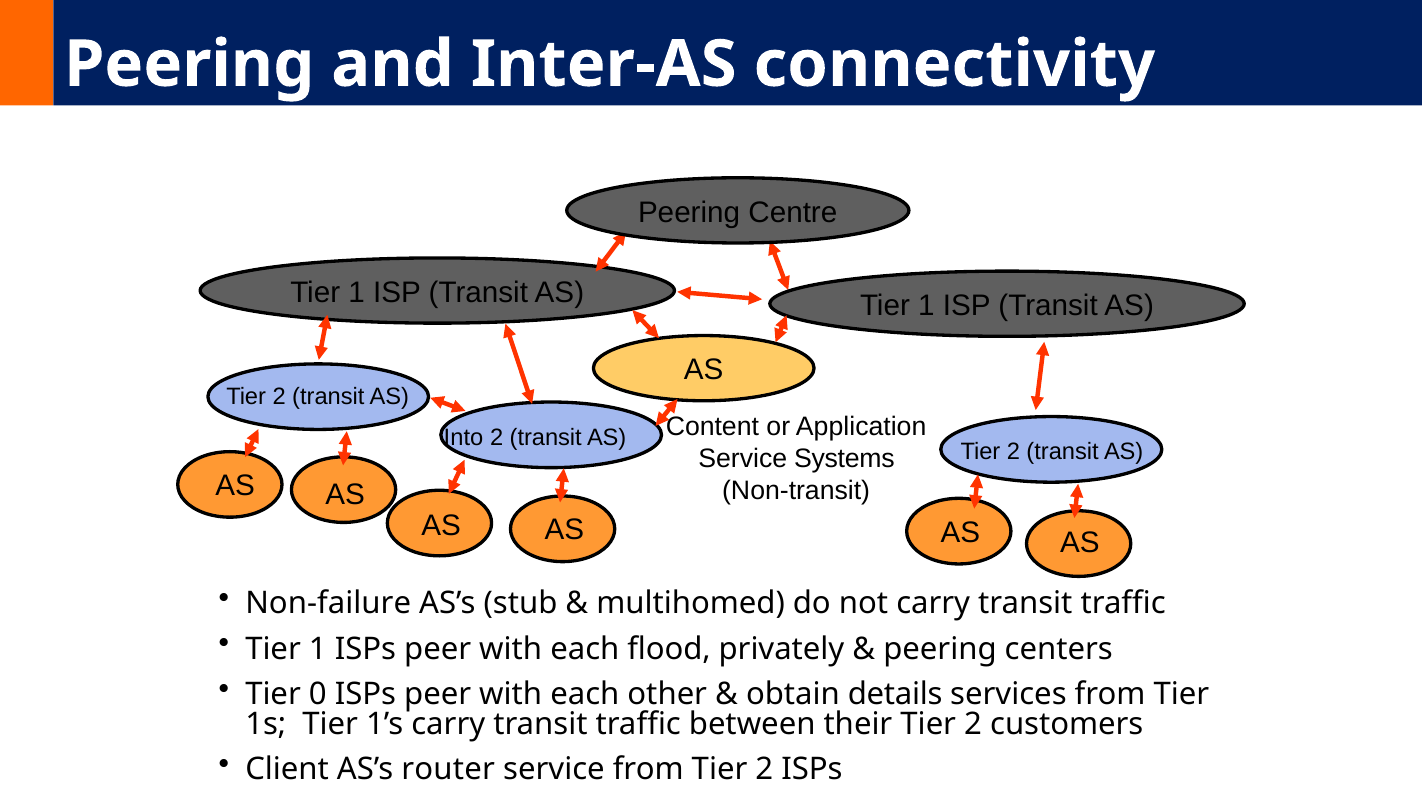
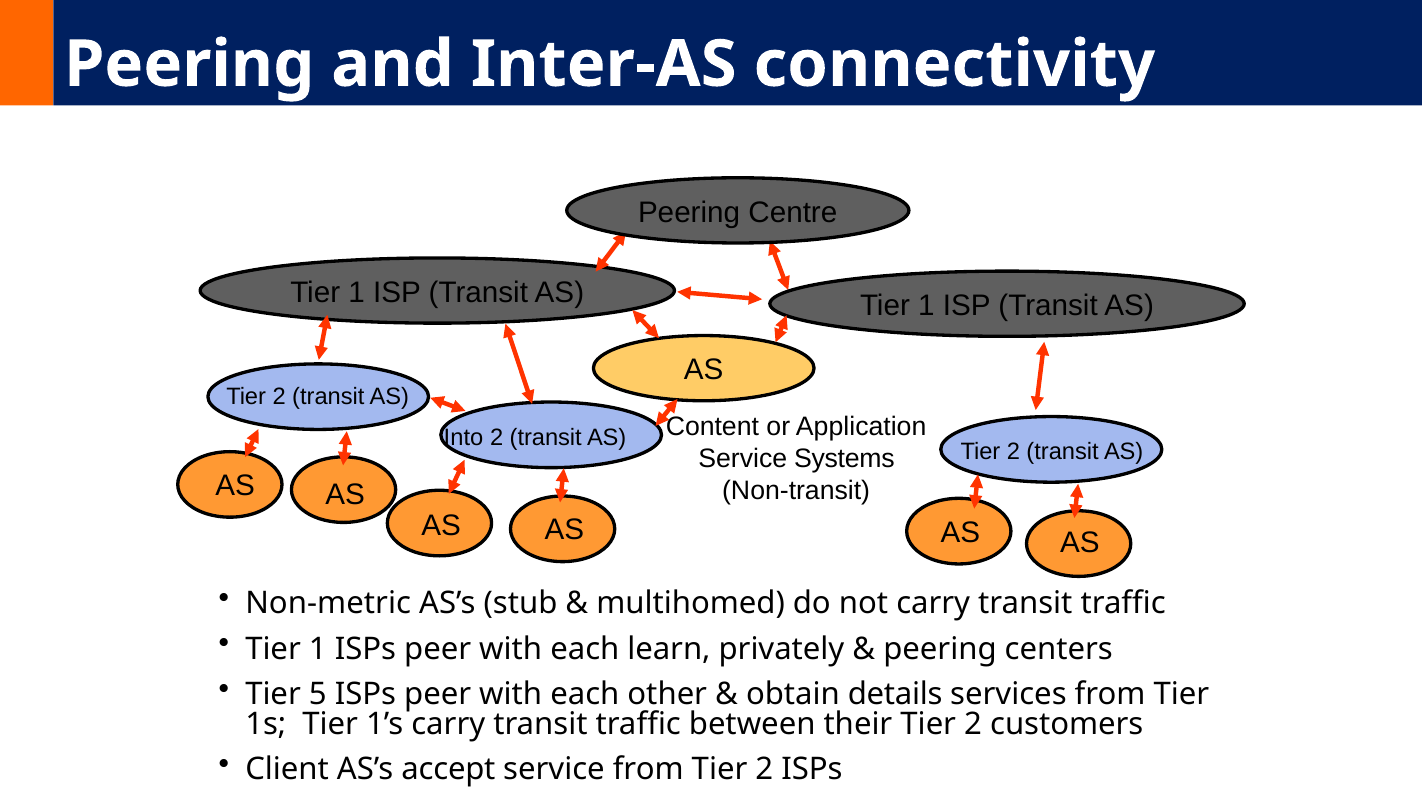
Non-failure: Non-failure -> Non-metric (328, 603)
flood: flood -> learn (669, 649)
0: 0 -> 5 (318, 694)
router: router -> accept (448, 769)
